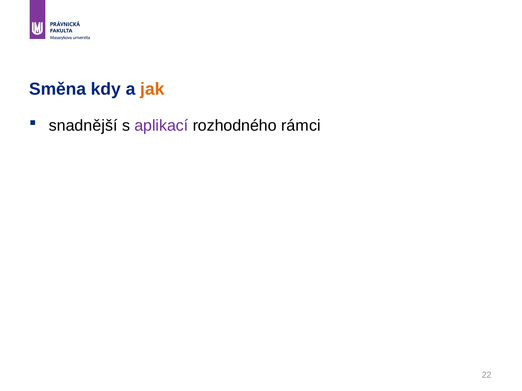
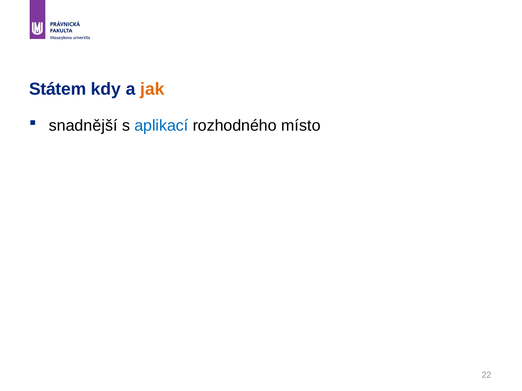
Směna: Směna -> Státem (58, 89)
aplikací colour: purple -> blue (161, 126)
rámci: rámci -> místo (301, 126)
